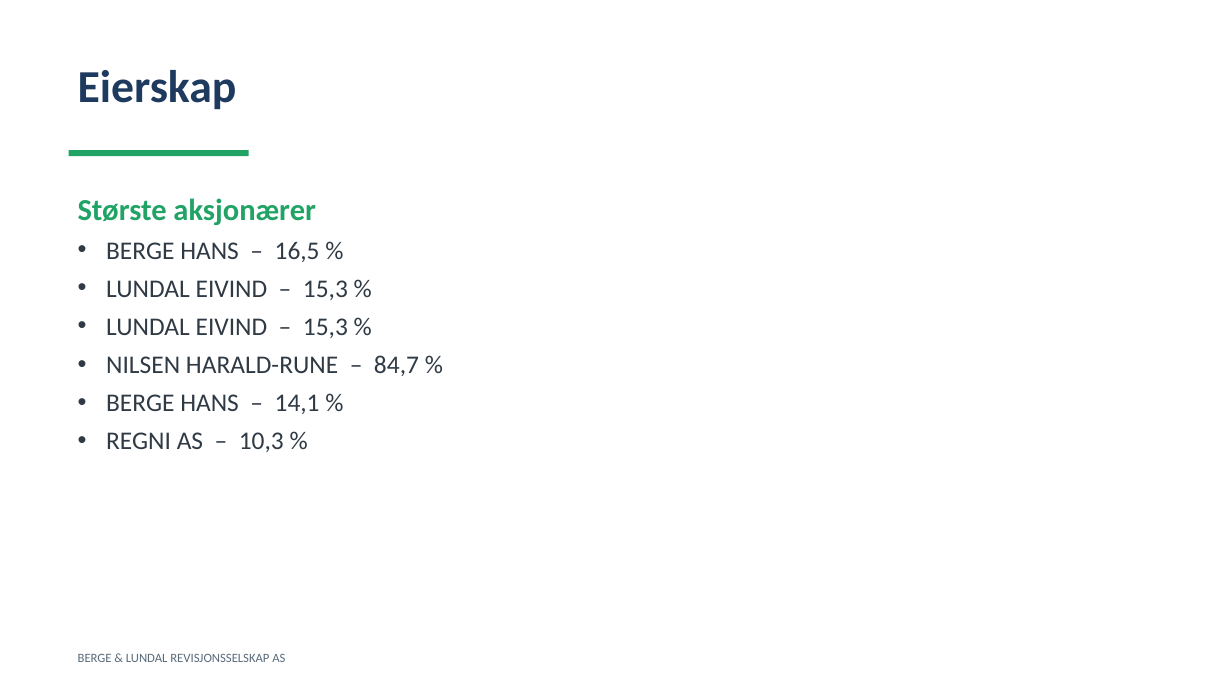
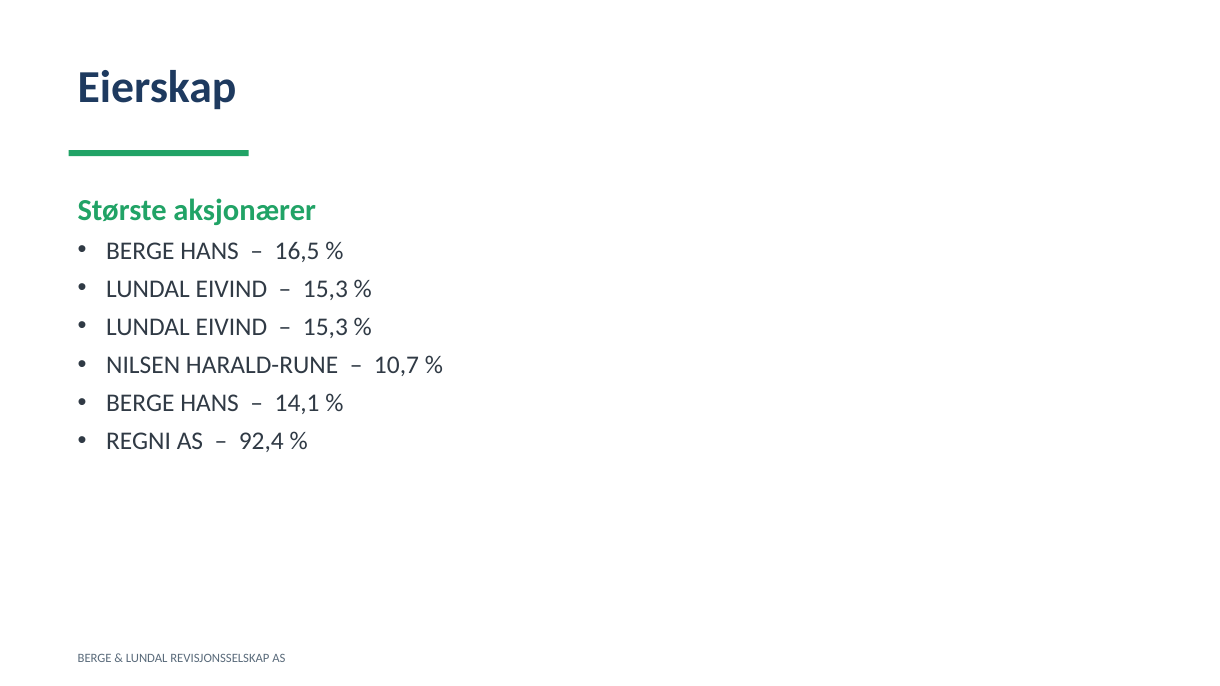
84,7: 84,7 -> 10,7 (396, 365)
10,3: 10,3 -> 92,4 (261, 442)
